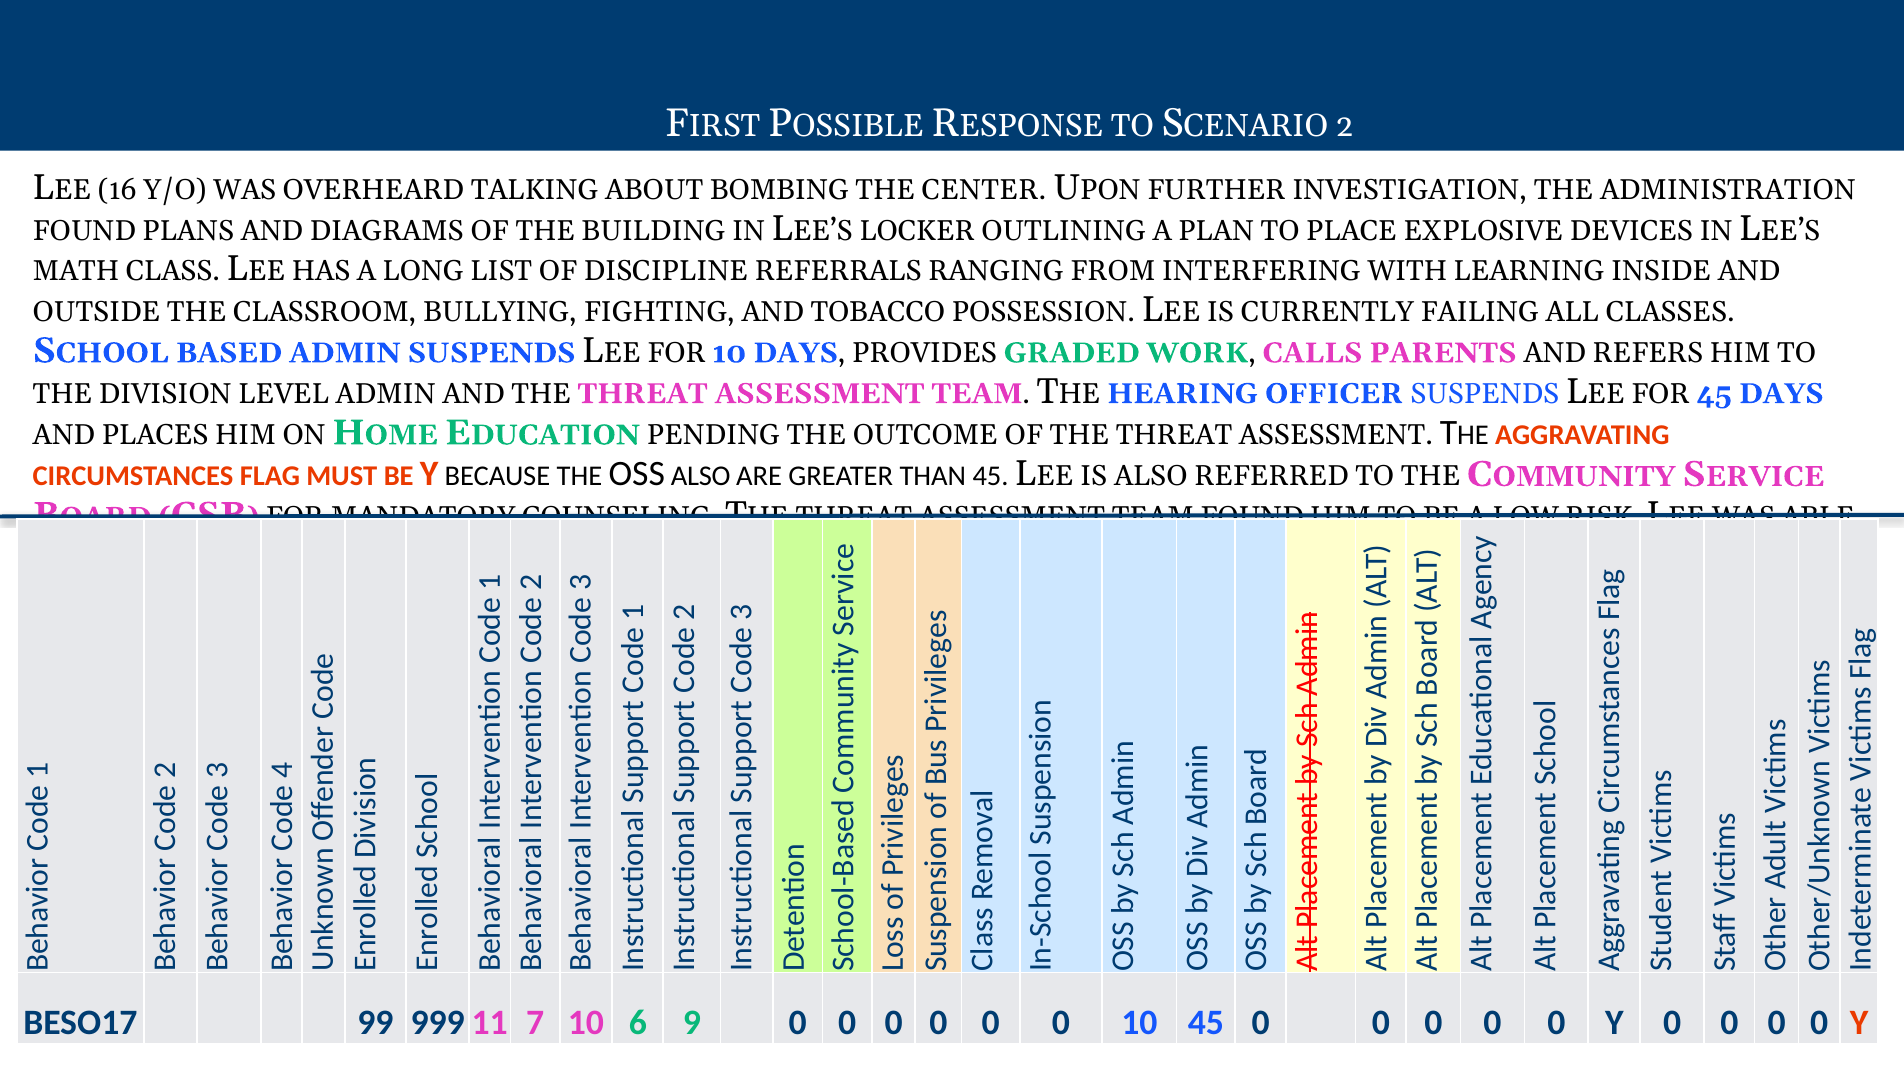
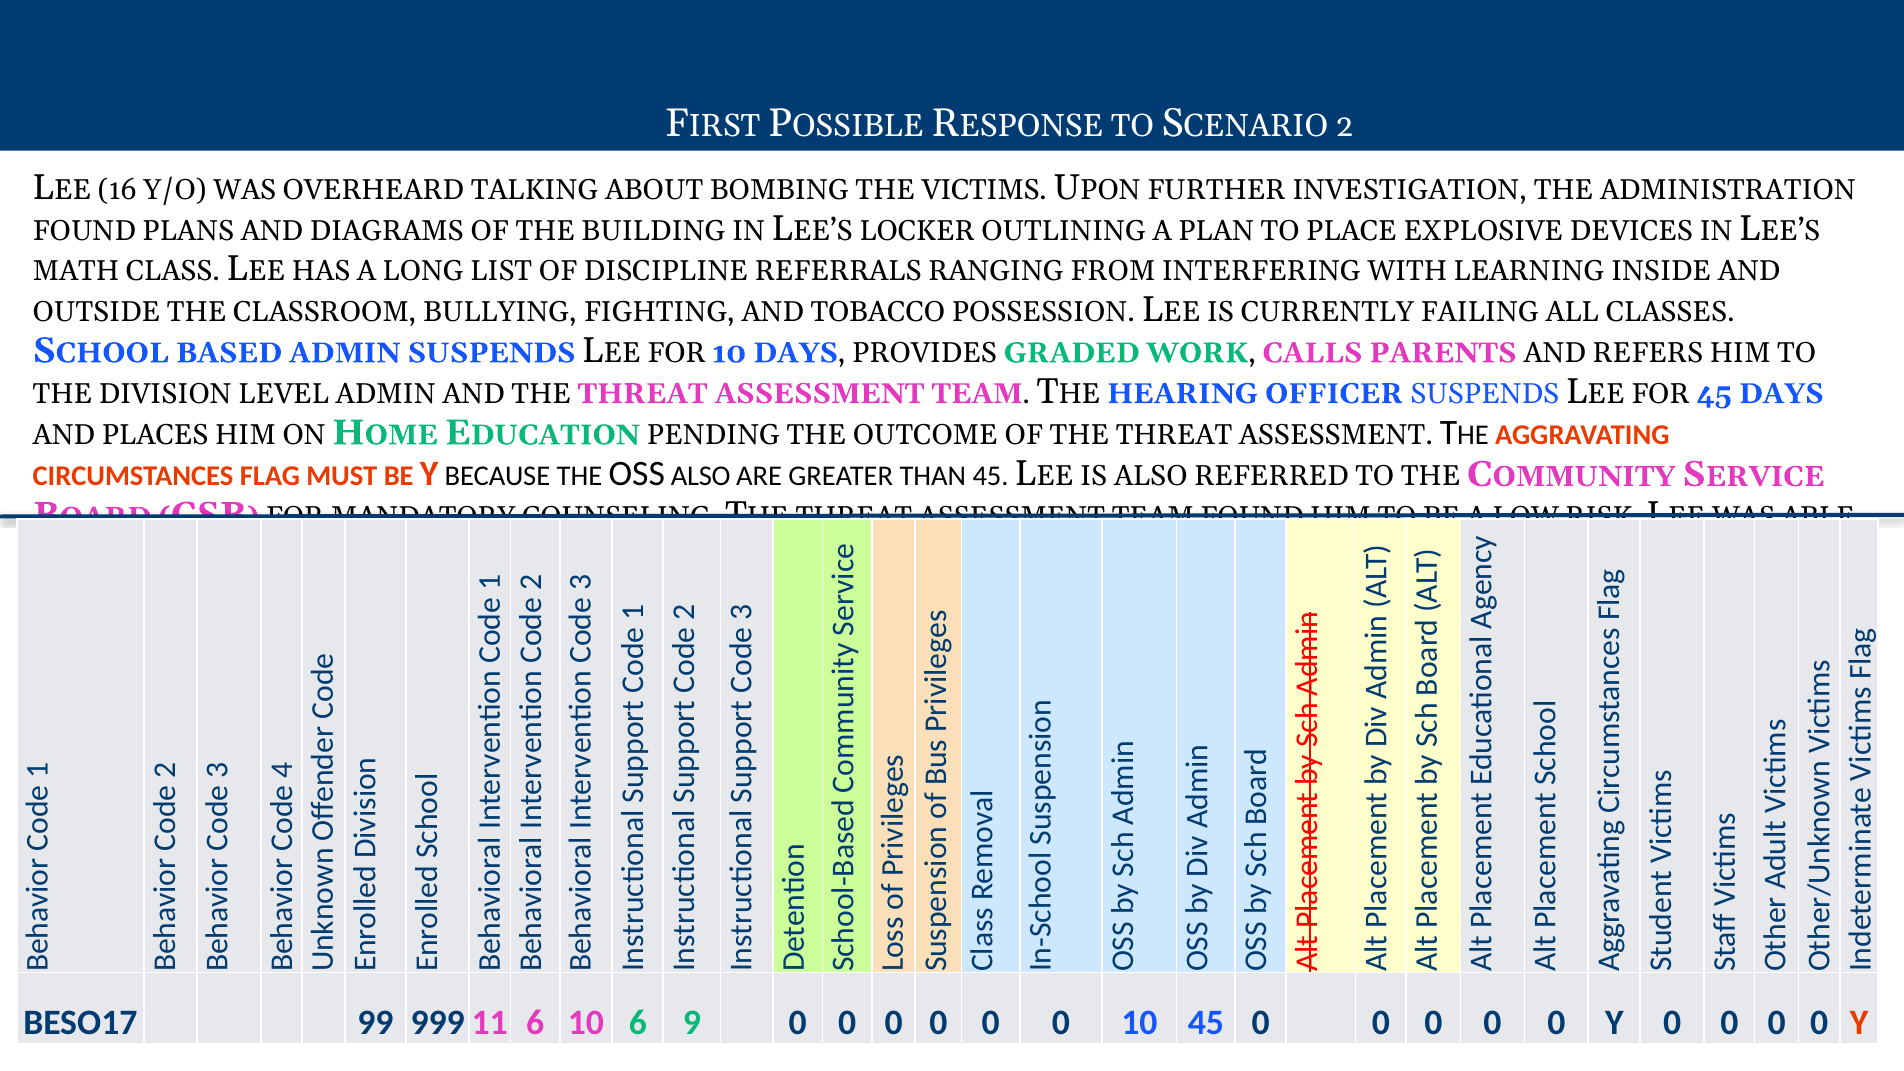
CENTER: CENTER -> VICTIMS (984, 190)
7: 7 -> 6 (535, 1023)
